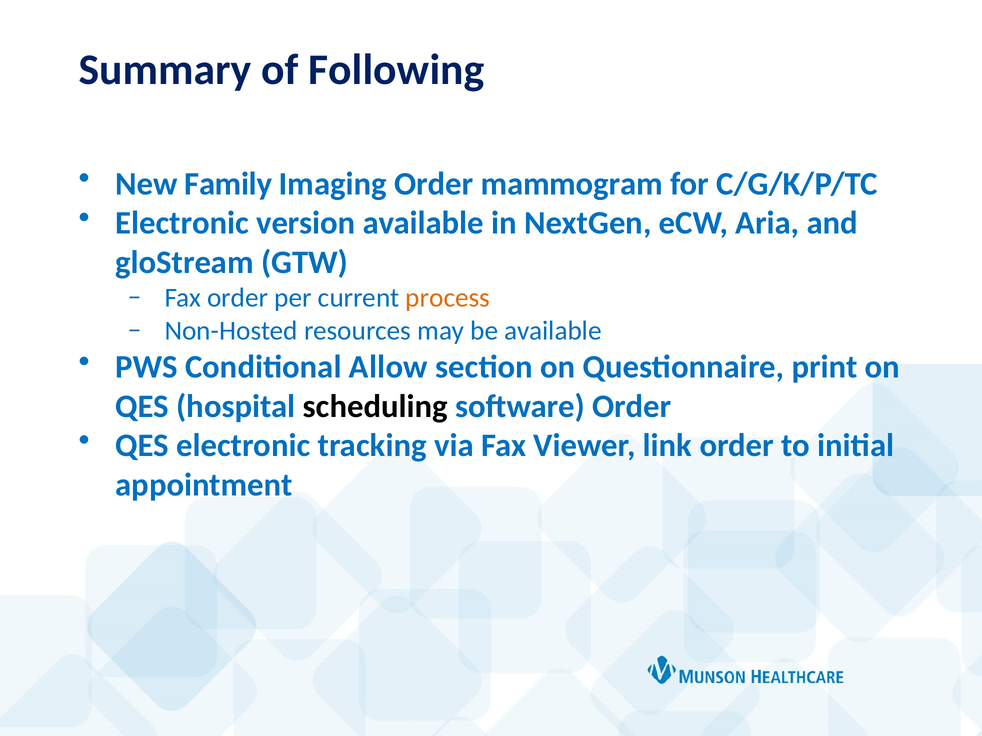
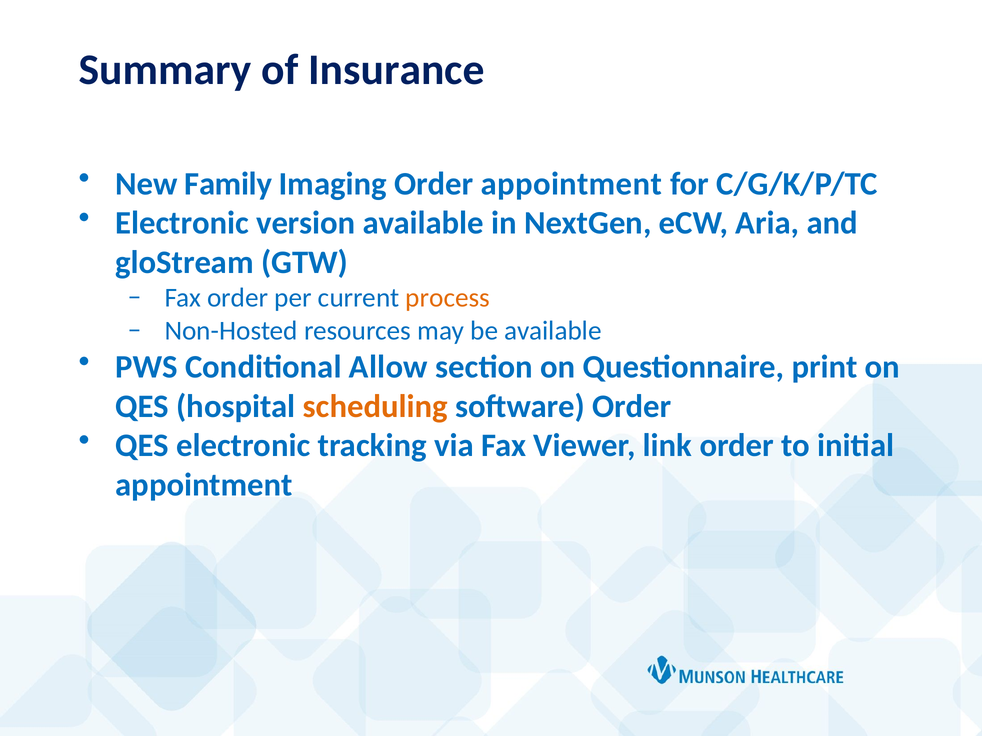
Following: Following -> Insurance (396, 70)
Order mammogram: mammogram -> appointment (571, 184)
scheduling colour: black -> orange (375, 407)
